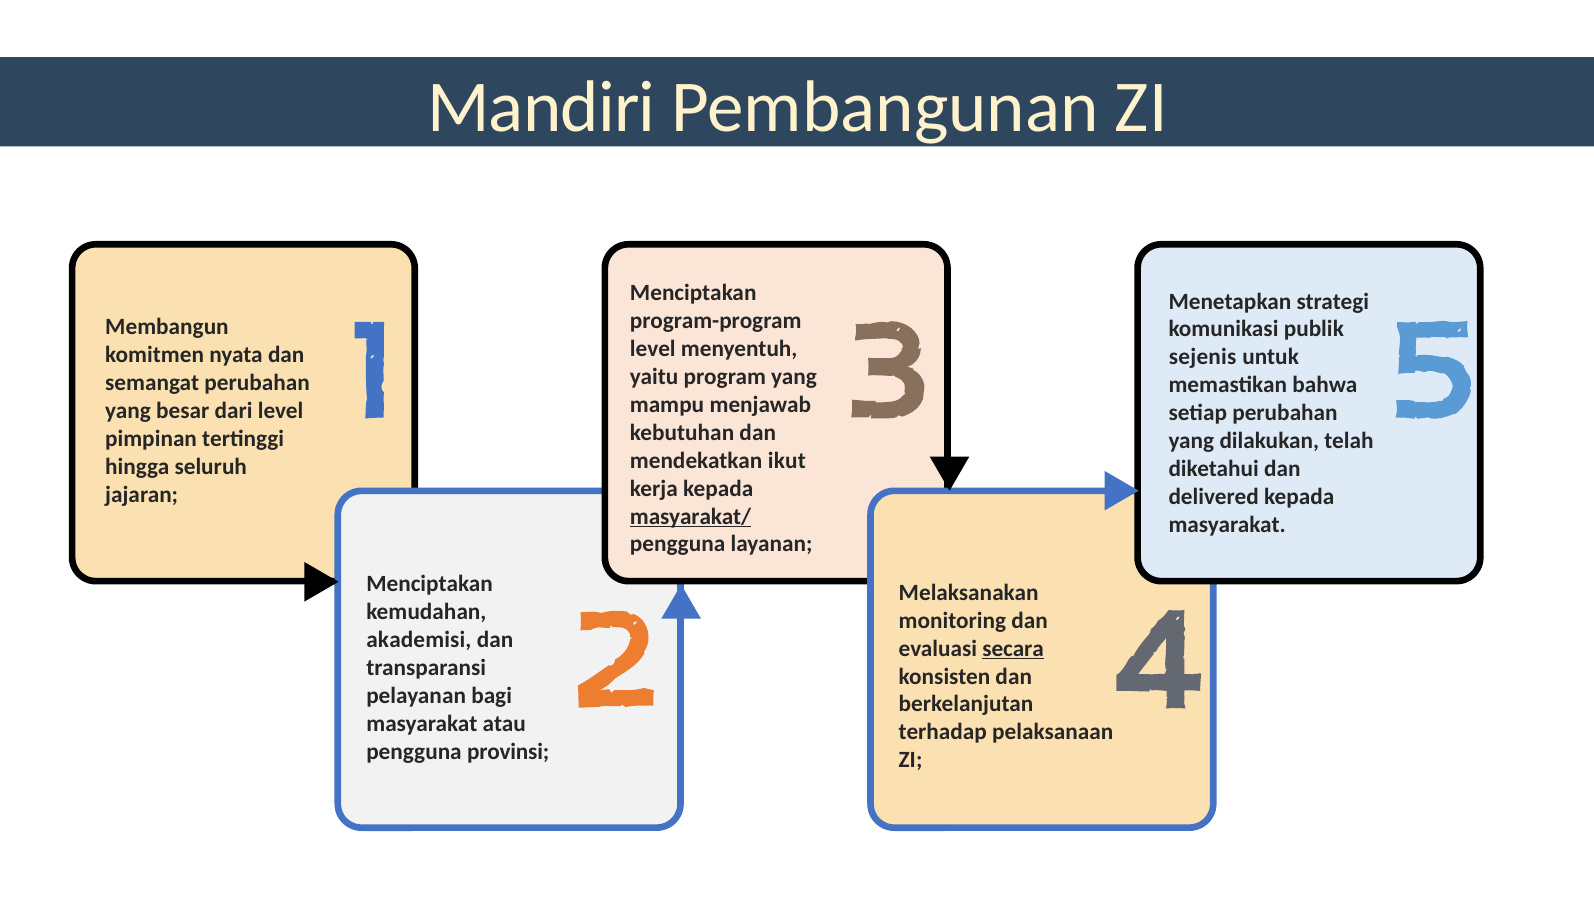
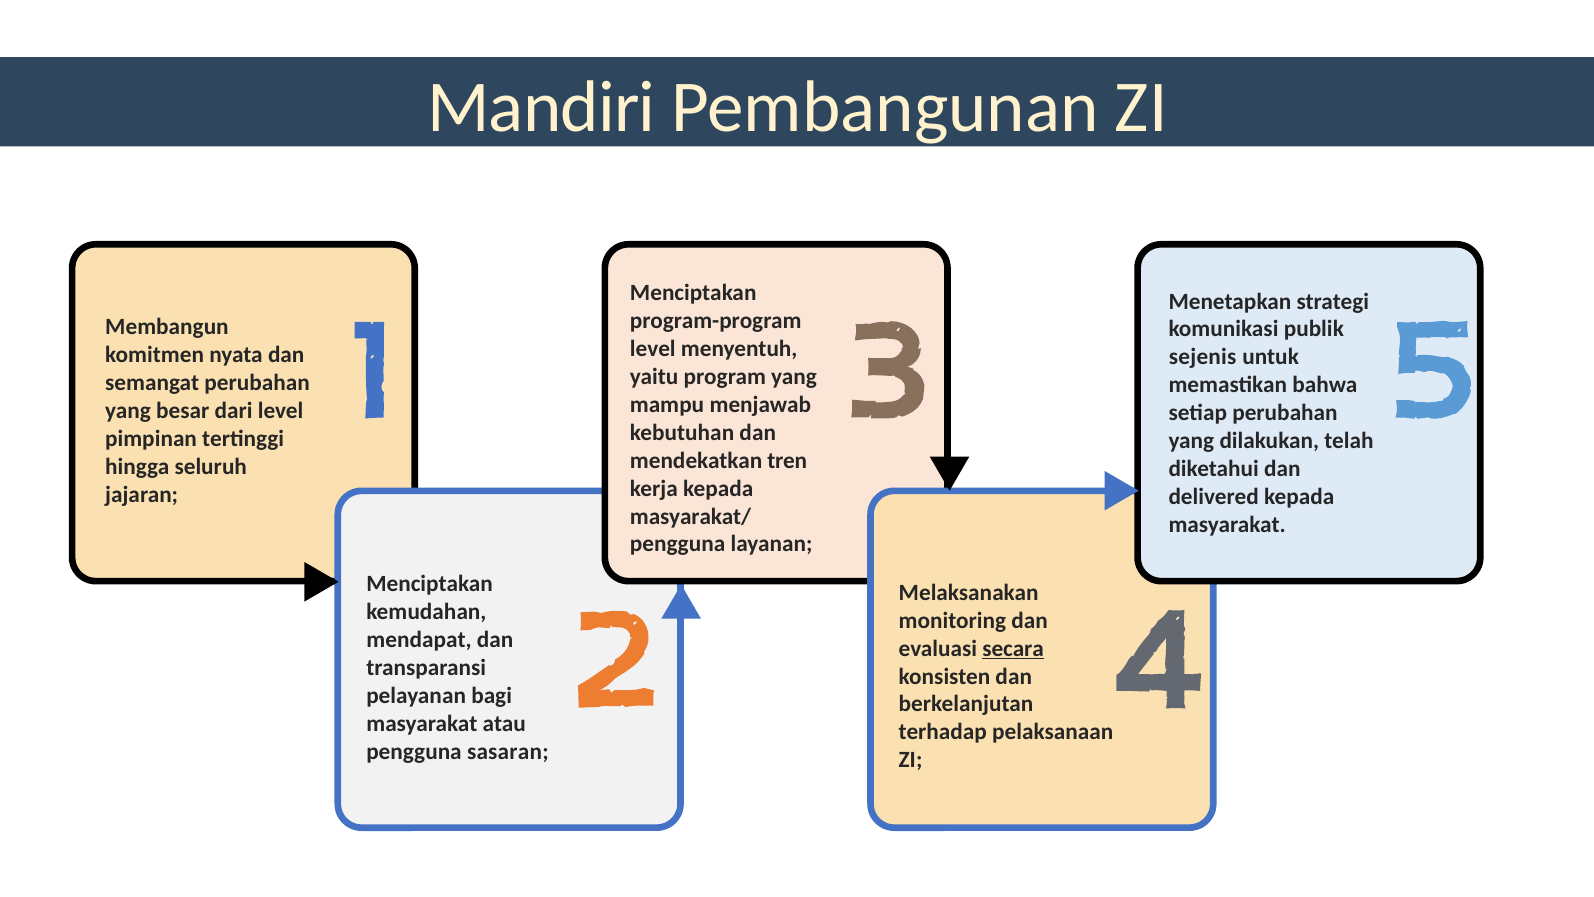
ikut: ikut -> tren (787, 460)
masyarakat/ underline: present -> none (691, 516)
akademisi: akademisi -> mendapat (419, 639)
provinsi: provinsi -> sasaran (508, 751)
